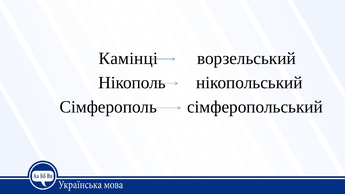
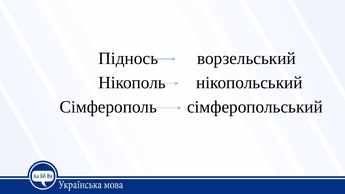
Камінці: Камінці -> Піднось (128, 59)
